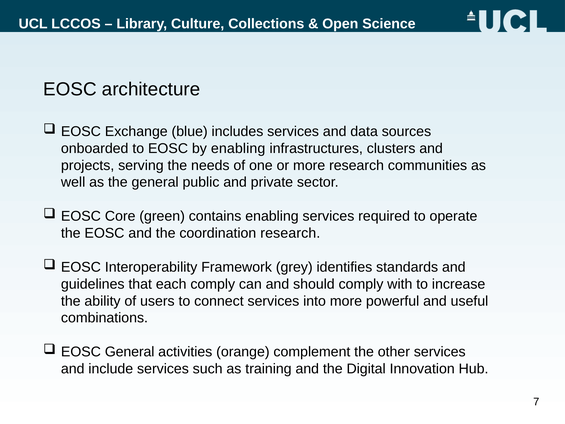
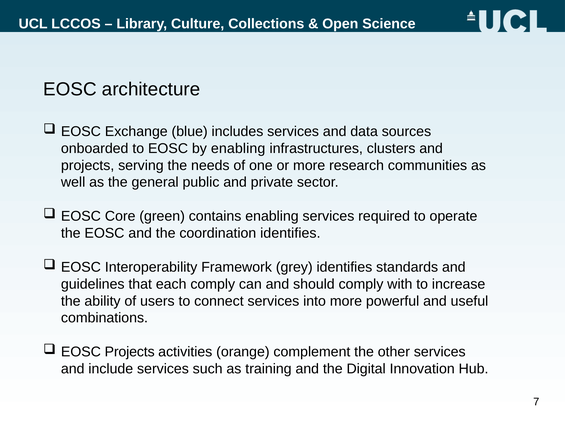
coordination research: research -> identifies (290, 233)
EOSC General: General -> Projects (130, 352)
